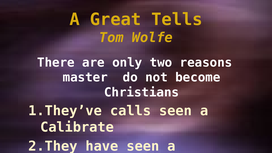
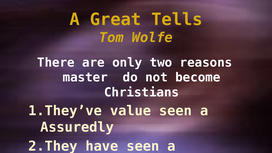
calls: calls -> value (131, 111)
Calibrate: Calibrate -> Assuredly (77, 127)
